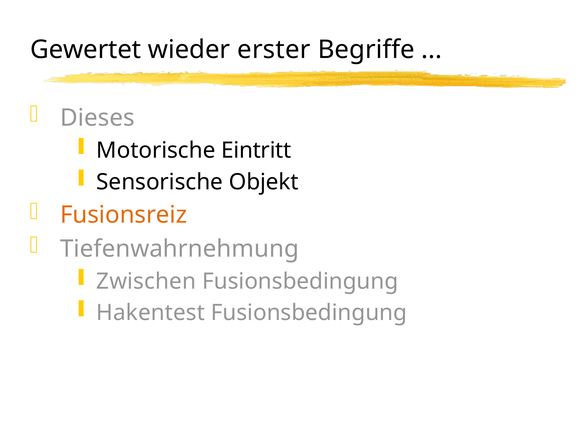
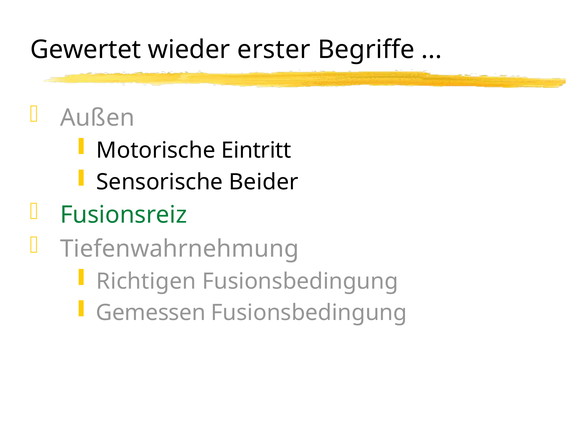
Dieses: Dieses -> Außen (97, 118)
Objekt: Objekt -> Beider (264, 182)
Fusionsreiz colour: orange -> green (124, 215)
Zwischen: Zwischen -> Richtigen (146, 281)
Hakentest: Hakentest -> Gemessen (151, 313)
